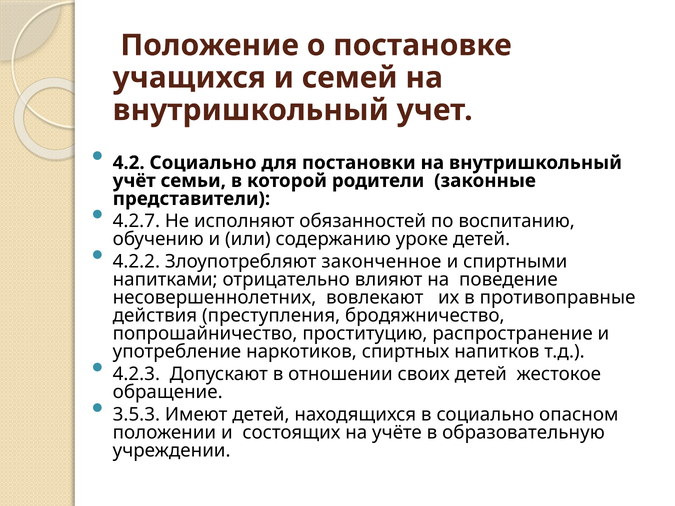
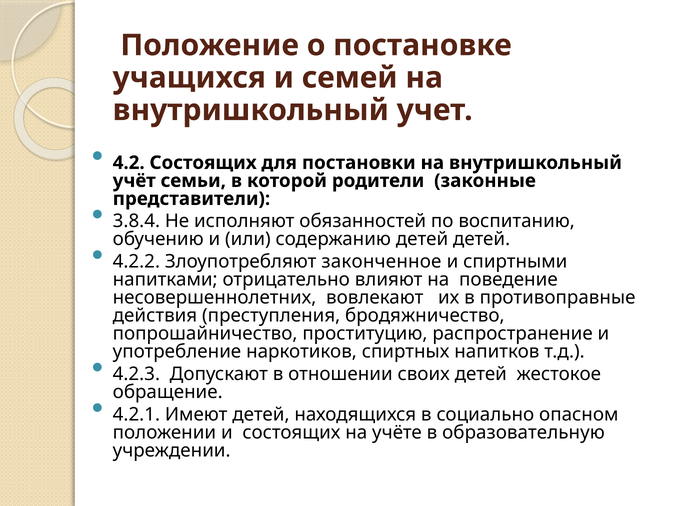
4.2 Социально: Социально -> Состоящих (203, 163)
4.2.7: 4.2.7 -> 3.8.4 (136, 221)
содержанию уроке: уроке -> детей (422, 239)
3.5.3: 3.5.3 -> 4.2.1 (136, 415)
